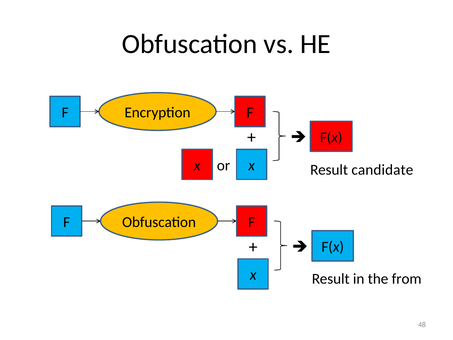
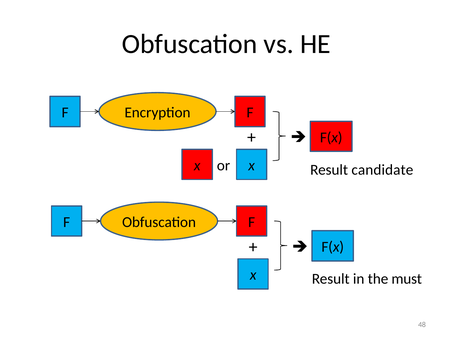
from: from -> must (407, 278)
